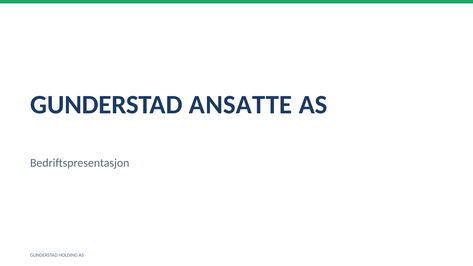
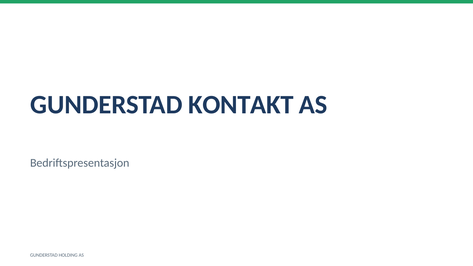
ANSATTE: ANSATTE -> KONTAKT (241, 105)
